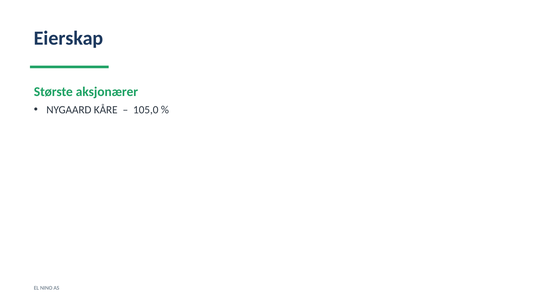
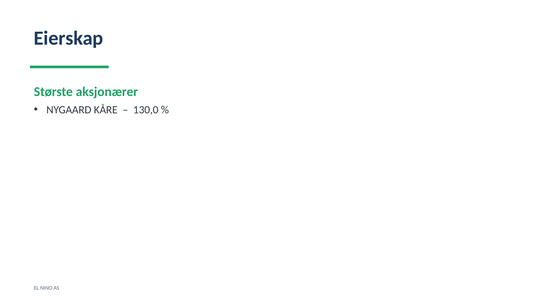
105,0: 105,0 -> 130,0 (146, 110)
